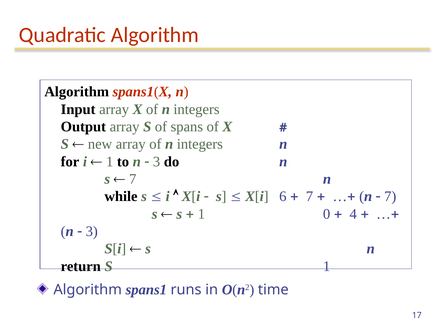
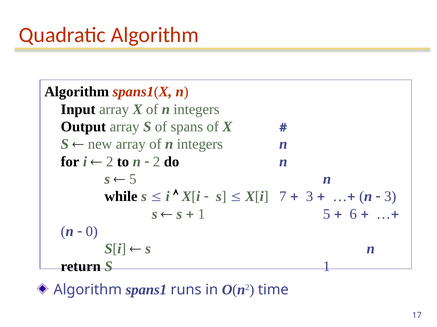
1: 1 -> 2 (110, 162)
3: 3 -> 2 (157, 162)
7: 7 -> 5 (133, 179)
6: 6 -> 7 (283, 197)
7: 7 -> 3 (310, 197)
7: 7 -> 3 (390, 197)
1 0: 0 -> 5 (327, 214)
4: 4 -> 6 (353, 214)
3: 3 -> 0 (92, 232)
